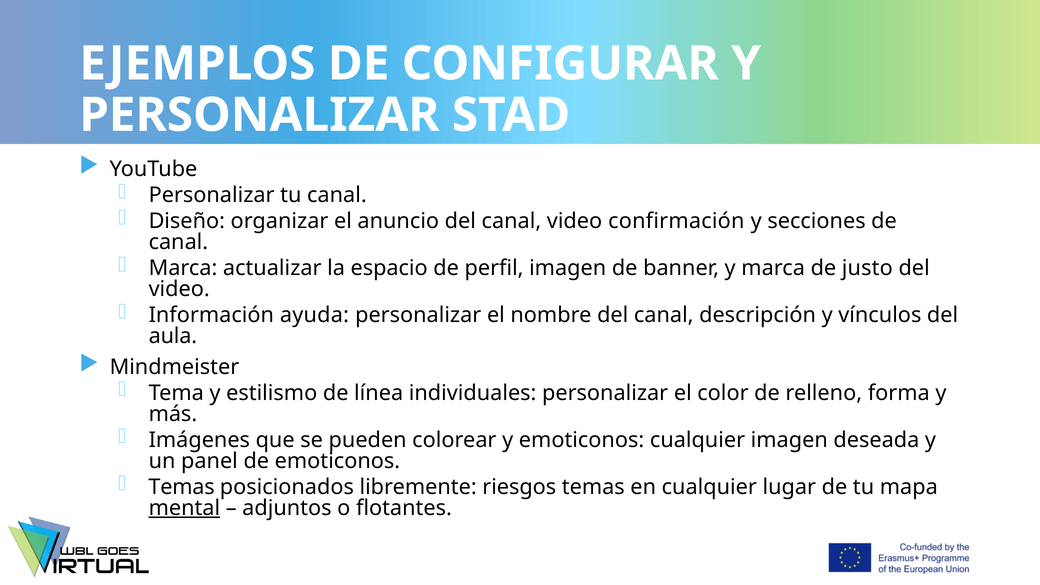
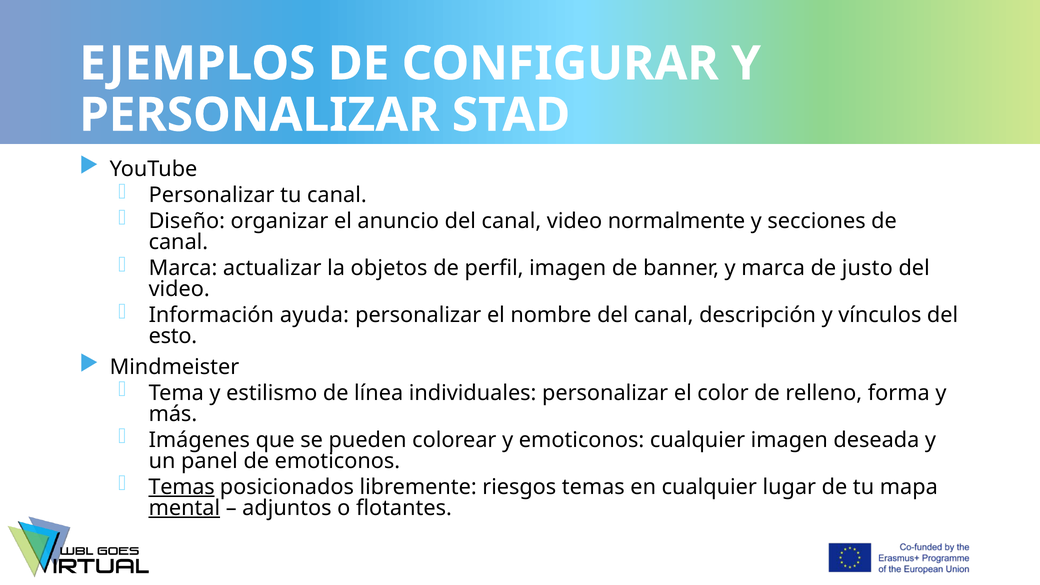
confirmación: confirmación -> normalmente (677, 221)
espacio: espacio -> objetos (389, 268)
aula: aula -> esto (173, 336)
Temas underline: none -> present (182, 487)
